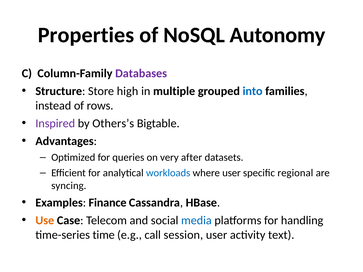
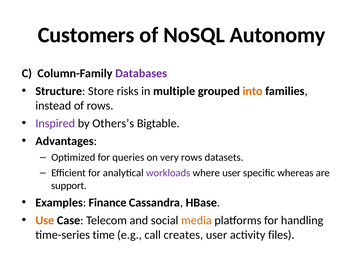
Properties: Properties -> Customers (86, 35)
high: high -> risks (128, 91)
into colour: blue -> orange (253, 91)
very after: after -> rows (192, 158)
workloads colour: blue -> purple (168, 173)
regional: regional -> whereas (295, 173)
syncing: syncing -> support (69, 186)
media colour: blue -> orange (196, 220)
session: session -> creates (183, 235)
text: text -> files (281, 235)
